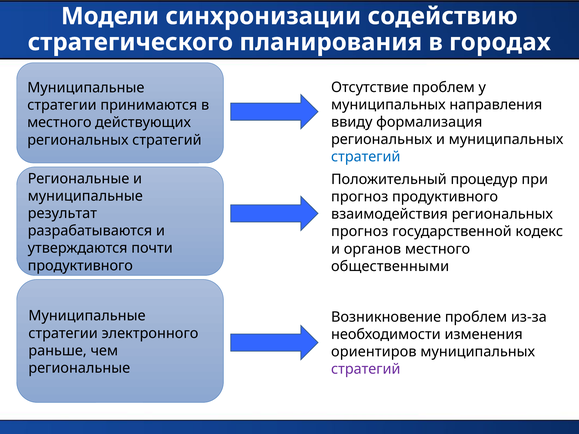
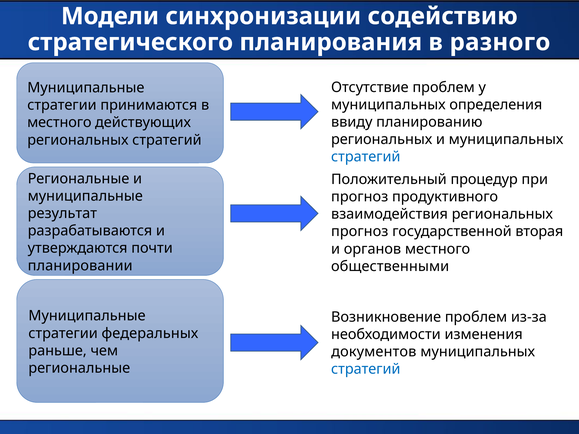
городах: городах -> разного (500, 42)
направления: направления -> определения (496, 105)
формализация: формализация -> планированию (429, 122)
кодекс: кодекс -> вторая (539, 232)
продуктивного: продуктивного -> планировании (80, 266)
электронного: электронного -> федеральных (150, 333)
ориентиров: ориентиров -> документов (374, 352)
стратегий colour: purple -> blue (366, 369)
